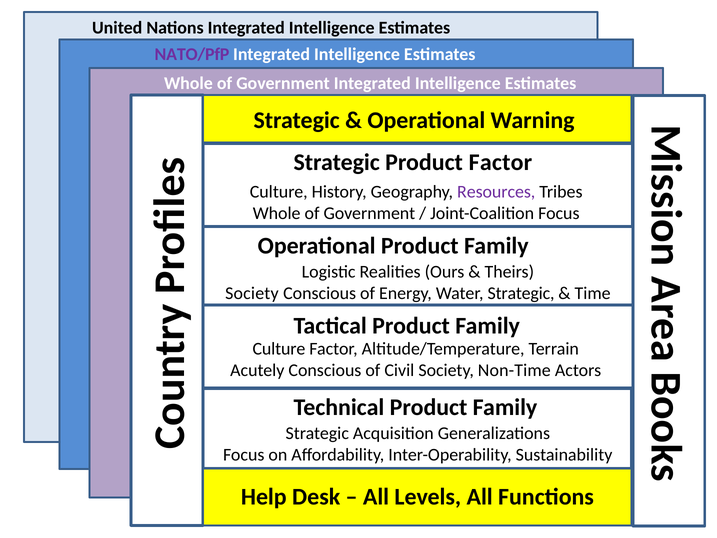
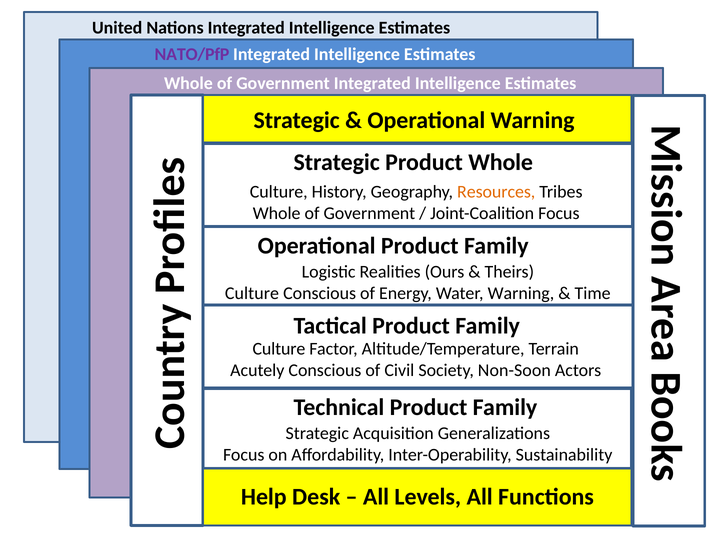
Factor: Factor -> Whole (501, 162)
Resources colour: purple -> orange (496, 192)
Society: Society -> Culture (252, 293)
Water Strategic: Strategic -> Warning (521, 293)
Non-Time: Non-Time -> Non-Soon (514, 370)
